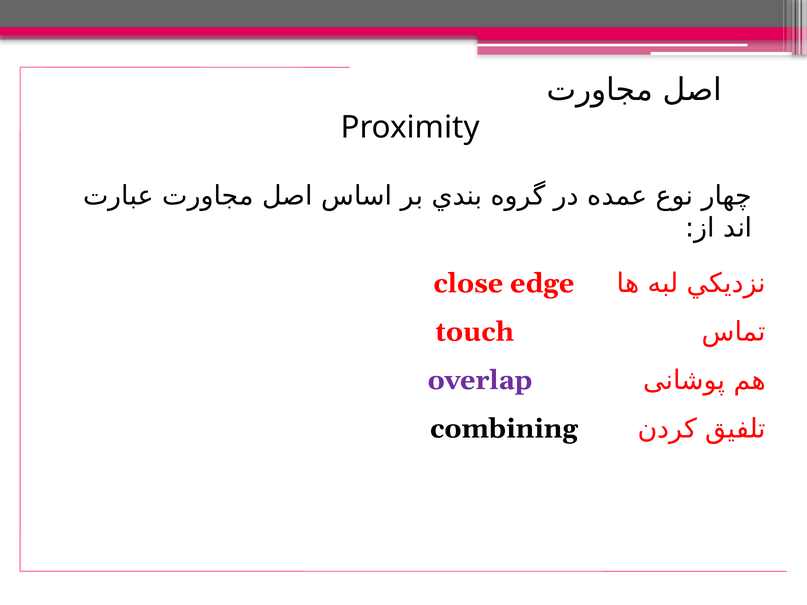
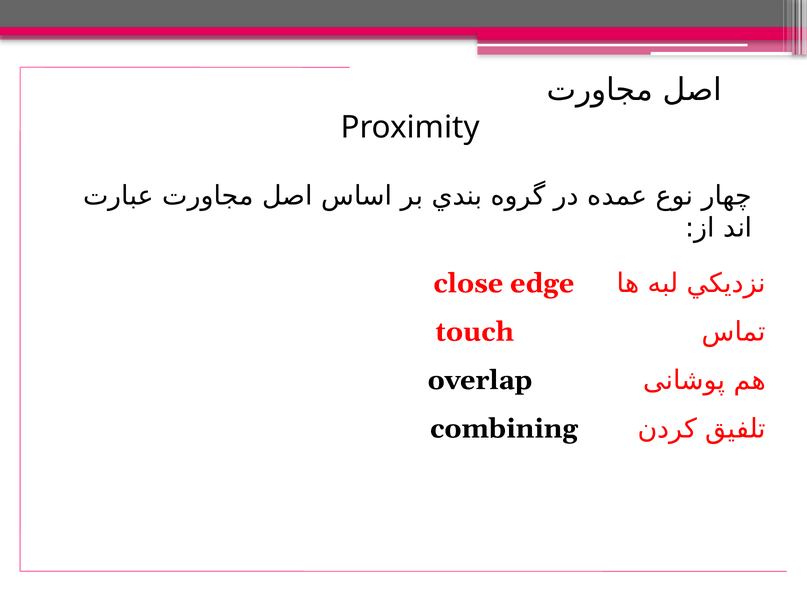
overlap colour: purple -> black (480, 380)
